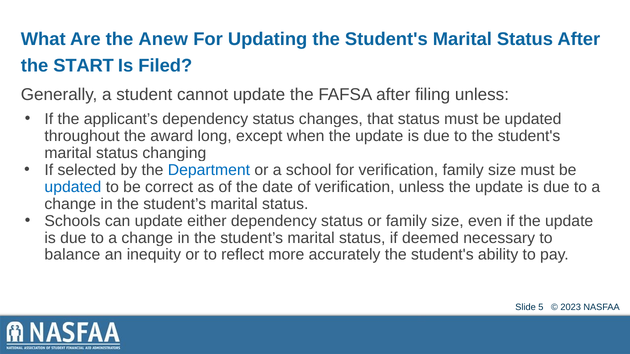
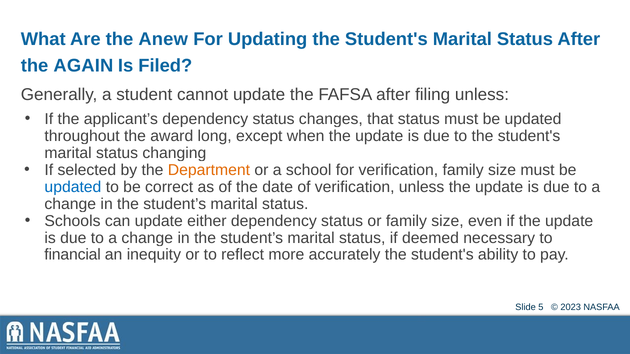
START: START -> AGAIN (83, 66)
Department colour: blue -> orange (209, 170)
balance: balance -> financial (73, 255)
